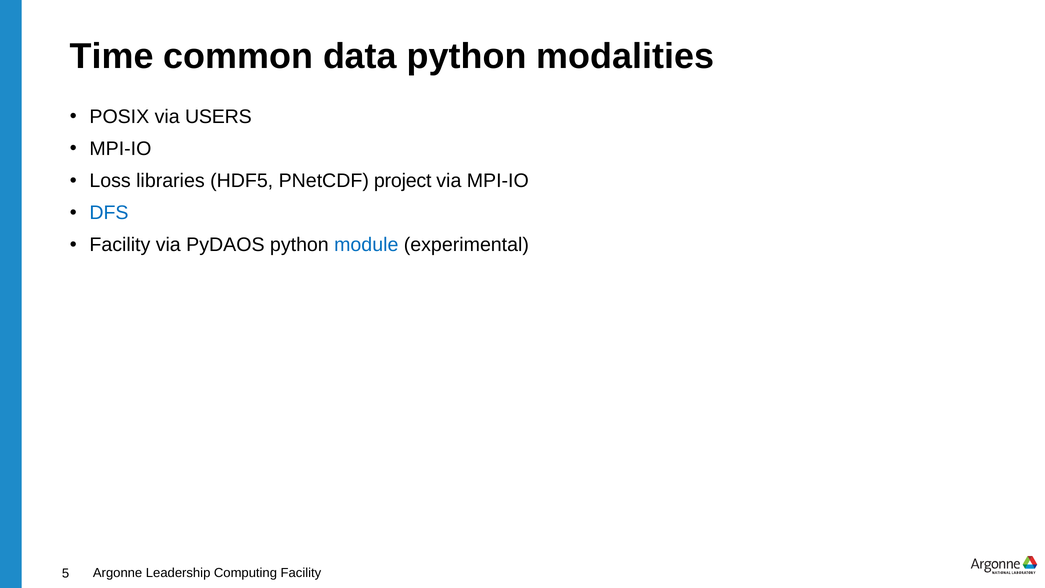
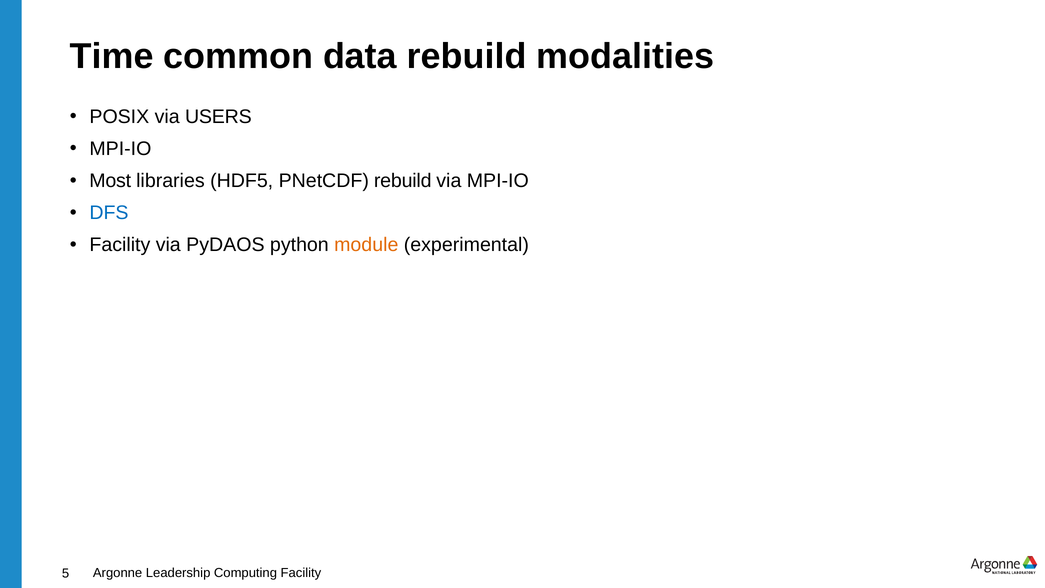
data python: python -> rebuild (467, 56)
Loss: Loss -> Most (110, 181)
PNetCDF project: project -> rebuild (403, 181)
module colour: blue -> orange (366, 245)
